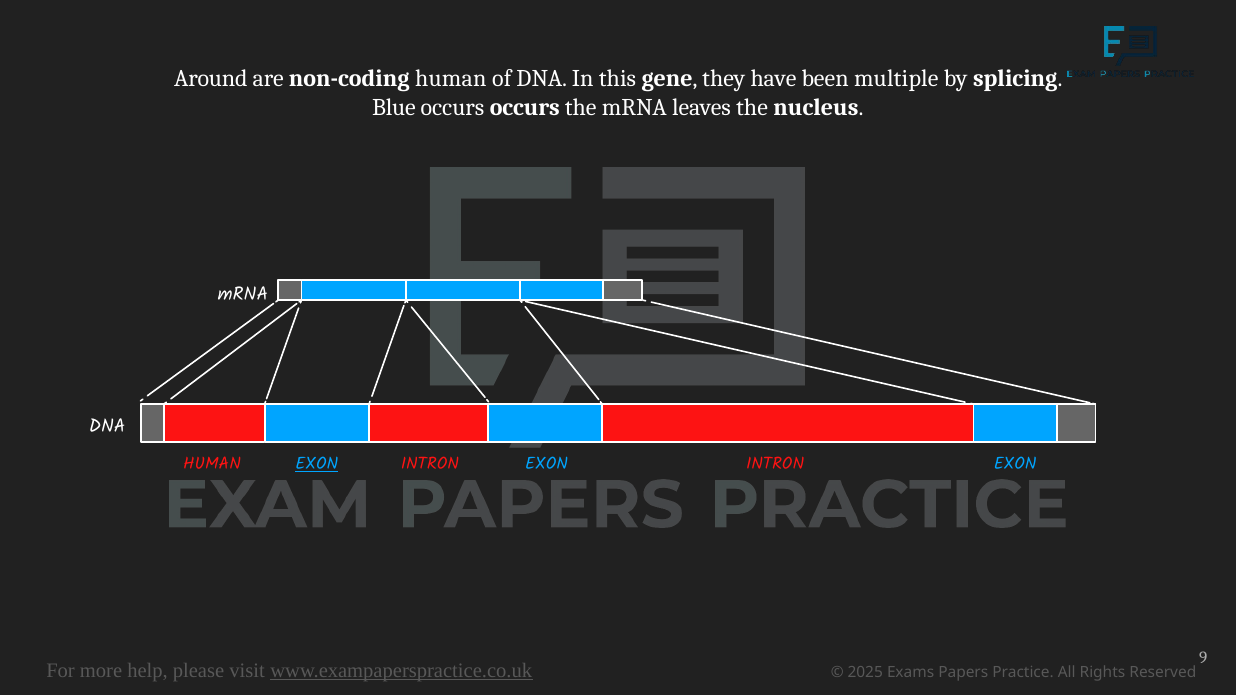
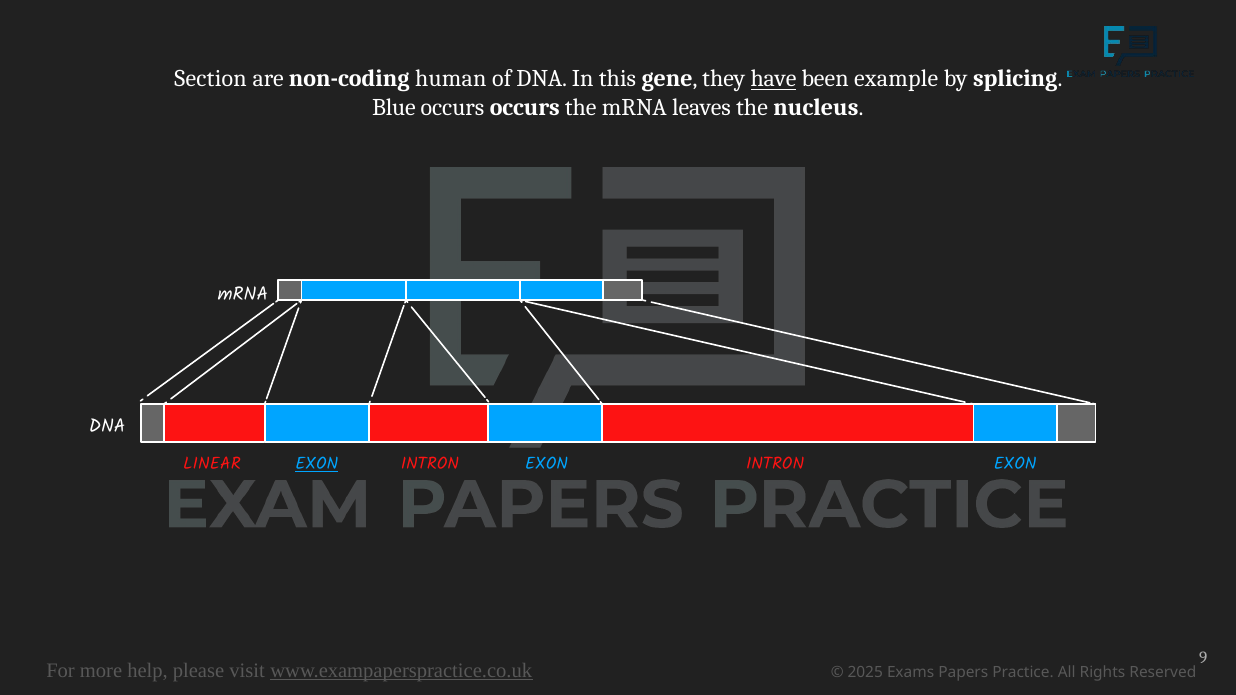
Around: Around -> Section (211, 79)
have underline: none -> present (773, 79)
multiple: multiple -> example (896, 79)
HUMAN: HUMAN -> LINEAR (212, 464)
